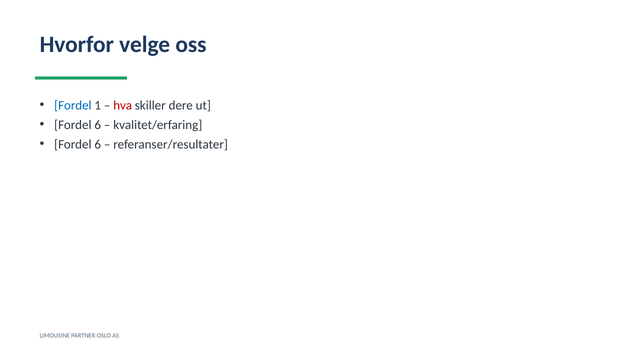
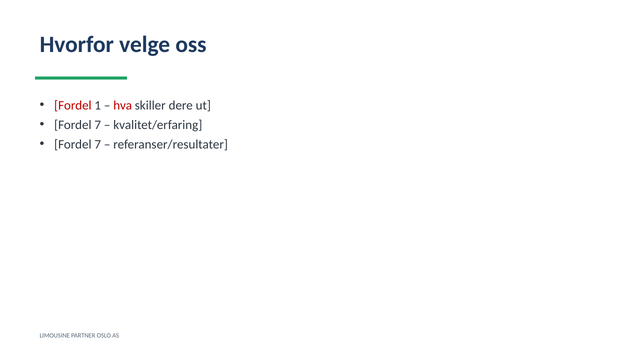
Fordel colour: blue -> red (73, 106)
6: 6 -> 7 (98, 125)
6: 6 -> 7 (98, 144)
